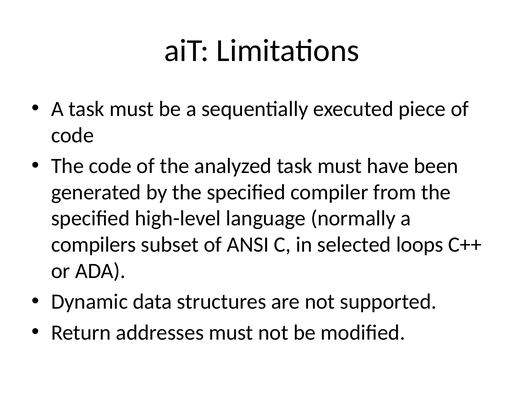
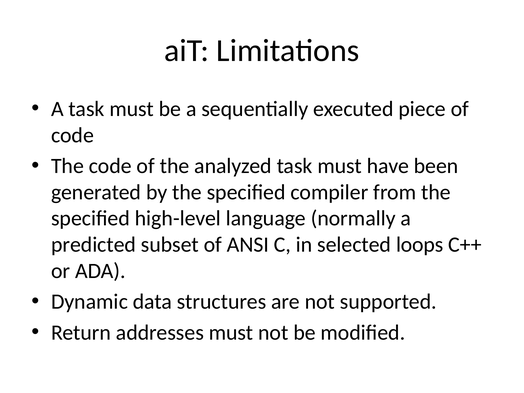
compilers: compilers -> predicted (94, 245)
